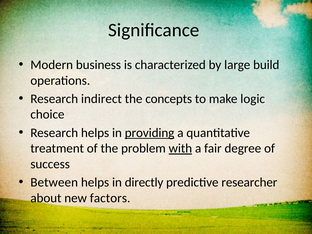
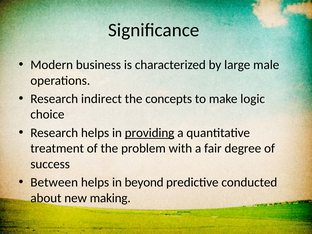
build: build -> male (266, 65)
with underline: present -> none (180, 148)
directly: directly -> beyond (144, 182)
researcher: researcher -> conducted (249, 182)
factors: factors -> making (110, 198)
